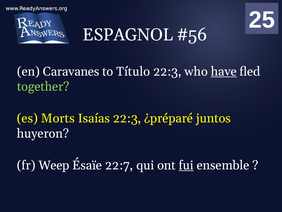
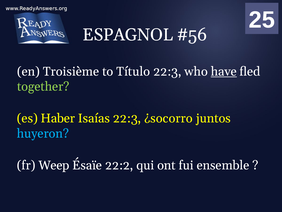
Caravanes: Caravanes -> Troisième (71, 71)
Morts: Morts -> Haber (58, 118)
¿préparé: ¿préparé -> ¿socorro (169, 118)
huyeron colour: white -> light blue (43, 133)
22:7: 22:7 -> 22:2 (119, 165)
fui underline: present -> none (186, 165)
